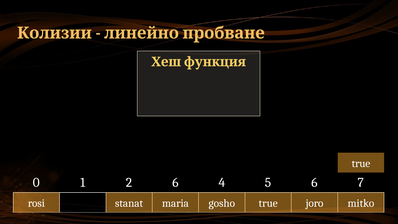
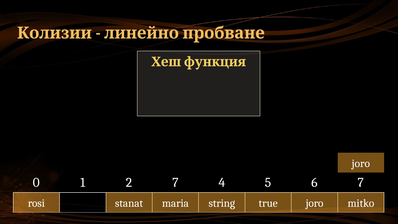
true: true -> joro (361, 163)
2 6: 6 -> 7 (175, 182)
gosho: gosho -> string (222, 203)
